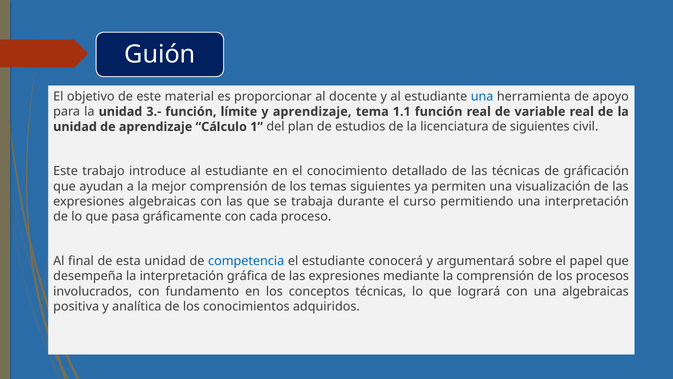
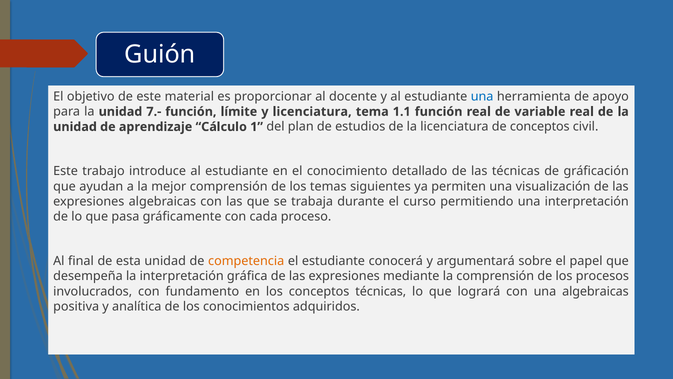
3.-: 3.- -> 7.- (154, 112)
y aprendizaje: aprendizaje -> licenciatura (312, 112)
de siguientes: siguientes -> conceptos (540, 127)
competencia colour: blue -> orange (246, 261)
